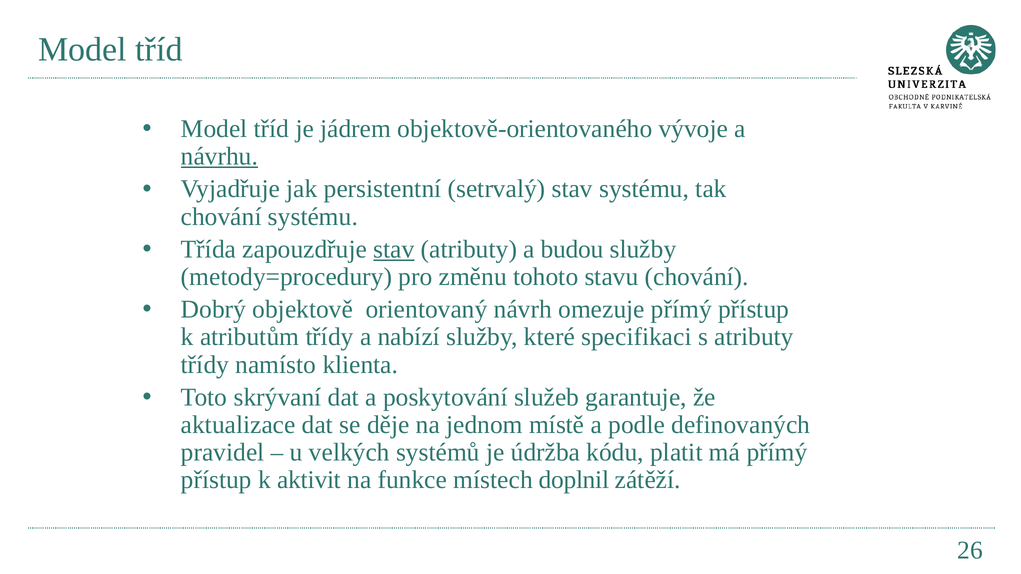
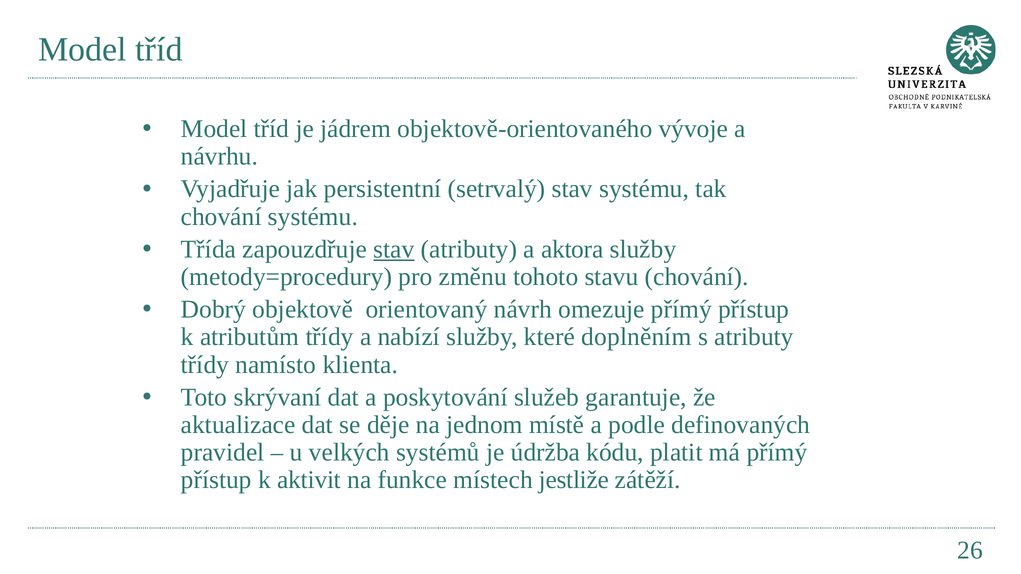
návrhu underline: present -> none (220, 157)
budou: budou -> aktora (572, 249)
specifikaci: specifikaci -> doplněním (636, 337)
doplnil: doplnil -> jestliže (574, 480)
